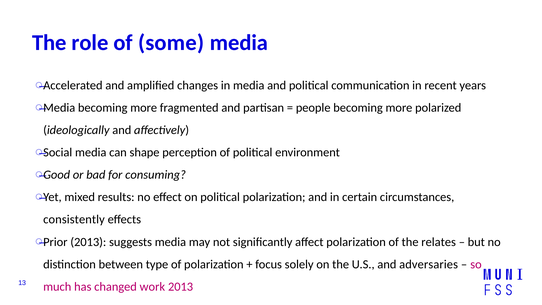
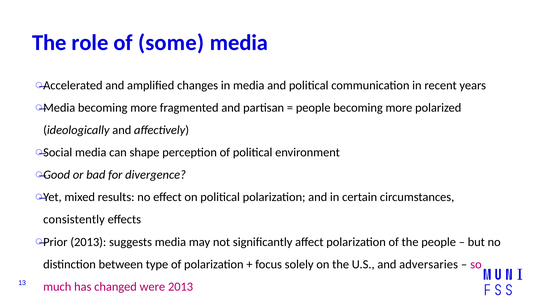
consuming: consuming -> divergence (156, 175)
the relates: relates -> people (439, 242)
work: work -> were (152, 286)
